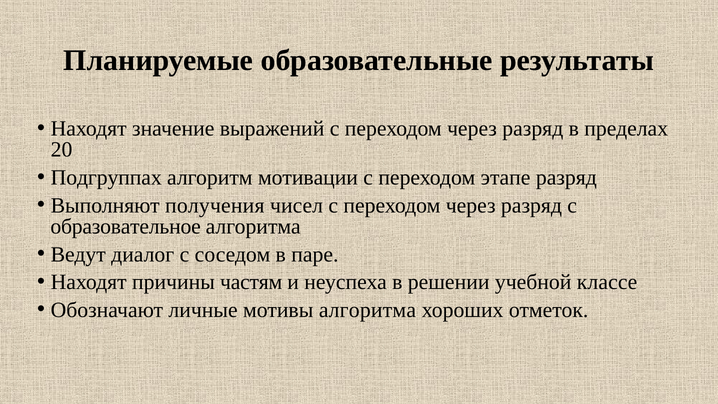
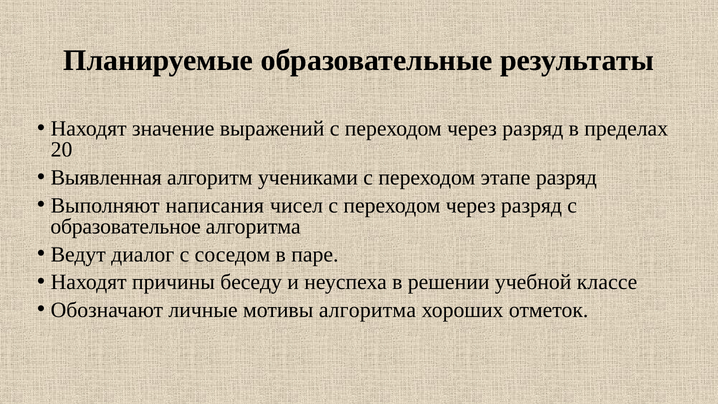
Подгруппах: Подгруппах -> Выявленная (106, 178)
мотивации: мотивации -> учениками (308, 178)
получения: получения -> написания (215, 205)
частям: частям -> беседу (251, 282)
